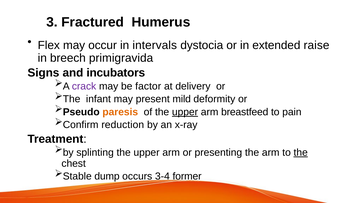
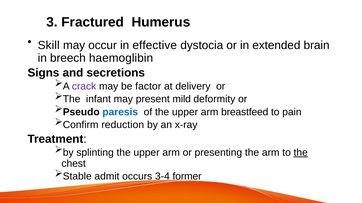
Flex: Flex -> Skill (49, 46)
intervals: intervals -> effective (155, 46)
raise: raise -> brain (317, 46)
primigravida: primigravida -> haemoglibin (121, 58)
incubators: incubators -> secretions (116, 73)
paresis colour: orange -> blue (120, 112)
upper underline: present -> none (185, 112)
dump: dump -> admit (107, 177)
